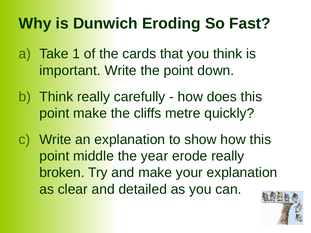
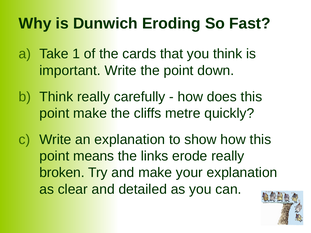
middle: middle -> means (94, 156)
year: year -> links (155, 156)
